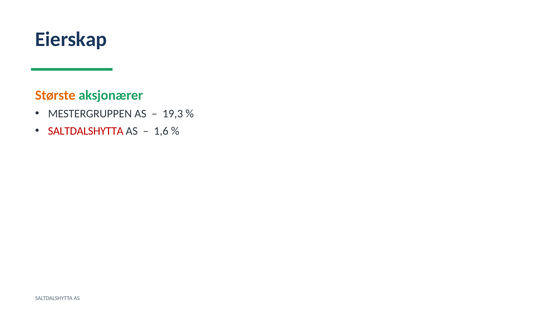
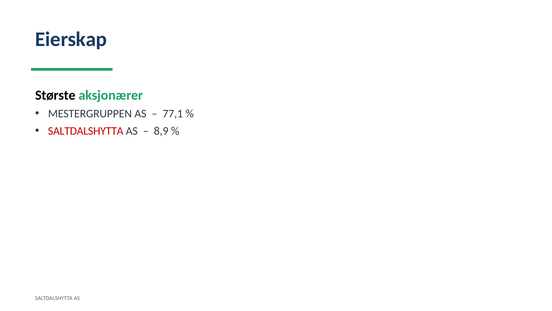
Største colour: orange -> black (55, 95)
19,3: 19,3 -> 77,1 (173, 114)
1,6: 1,6 -> 8,9 (161, 131)
